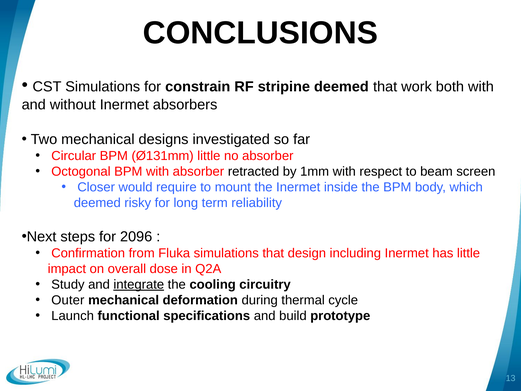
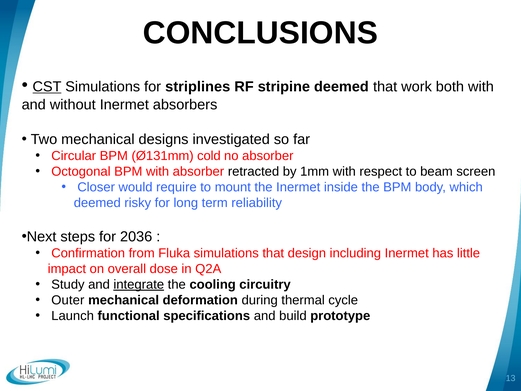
CST underline: none -> present (47, 87)
constrain: constrain -> striplines (198, 87)
Ø131mm little: little -> cold (209, 156)
2096: 2096 -> 2036 (136, 237)
